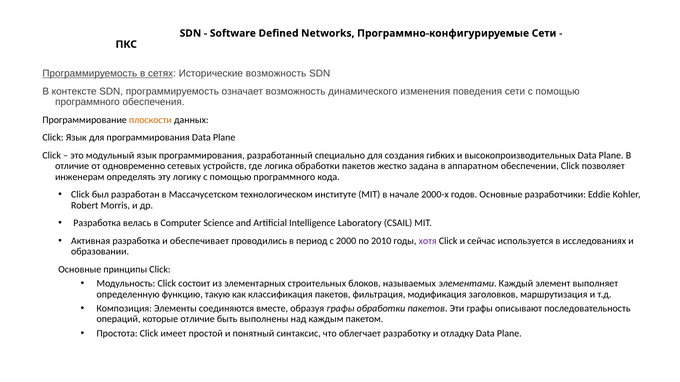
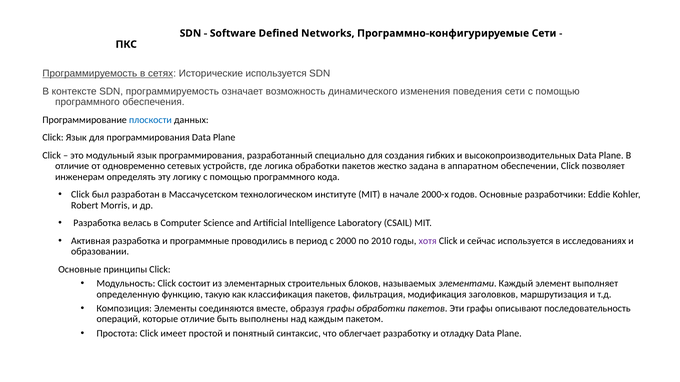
Исторические возможность: возможность -> используется (276, 74)
плоскости colour: orange -> blue (150, 120)
обеспечивает: обеспечивает -> программные (200, 241)
